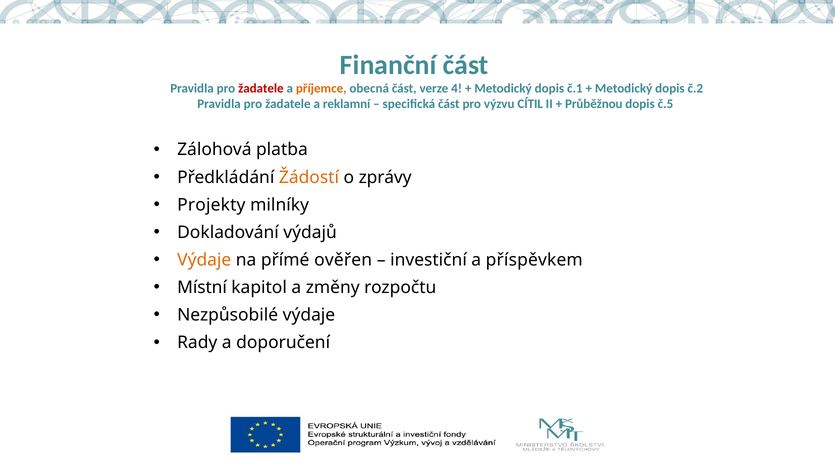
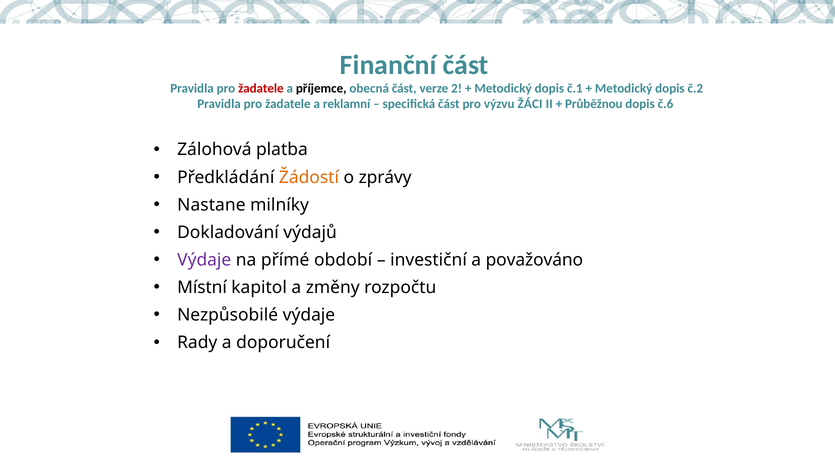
příjemce colour: orange -> black (321, 88)
4: 4 -> 2 (457, 88)
CÍTIL: CÍTIL -> ŽÁCI (530, 104)
č.5: č.5 -> č.6 (665, 104)
Projekty: Projekty -> Nastane (211, 205)
Výdaje colour: orange -> purple (204, 260)
ověřen: ověřen -> období (343, 260)
příspěvkem: příspěvkem -> považováno (534, 260)
